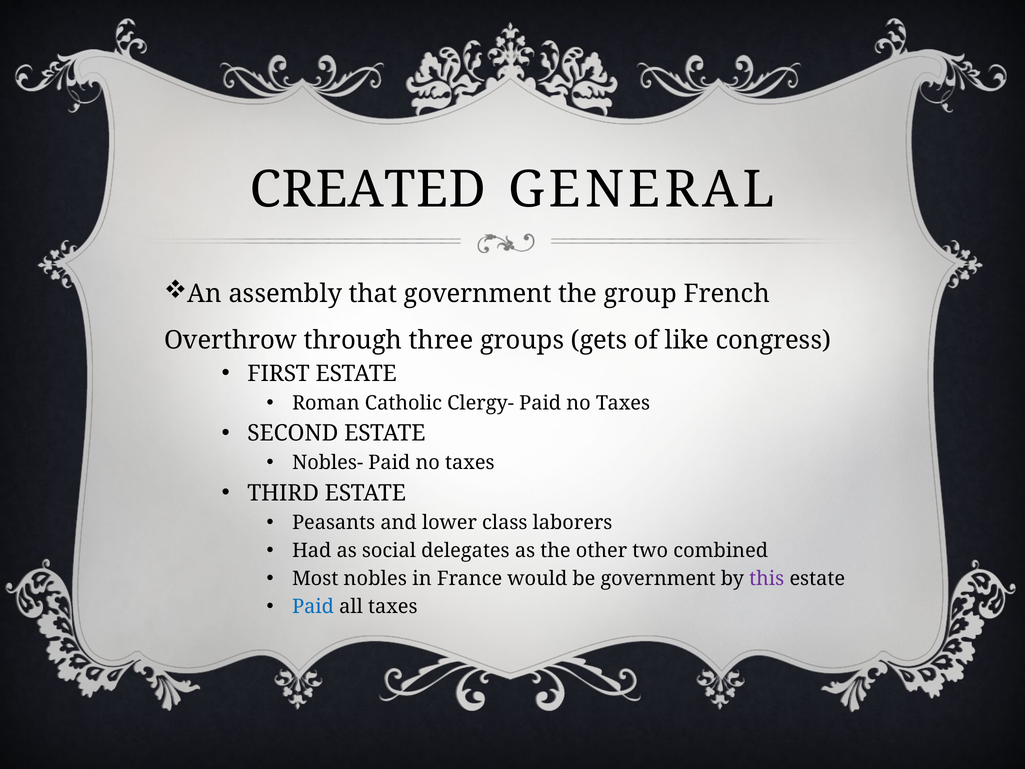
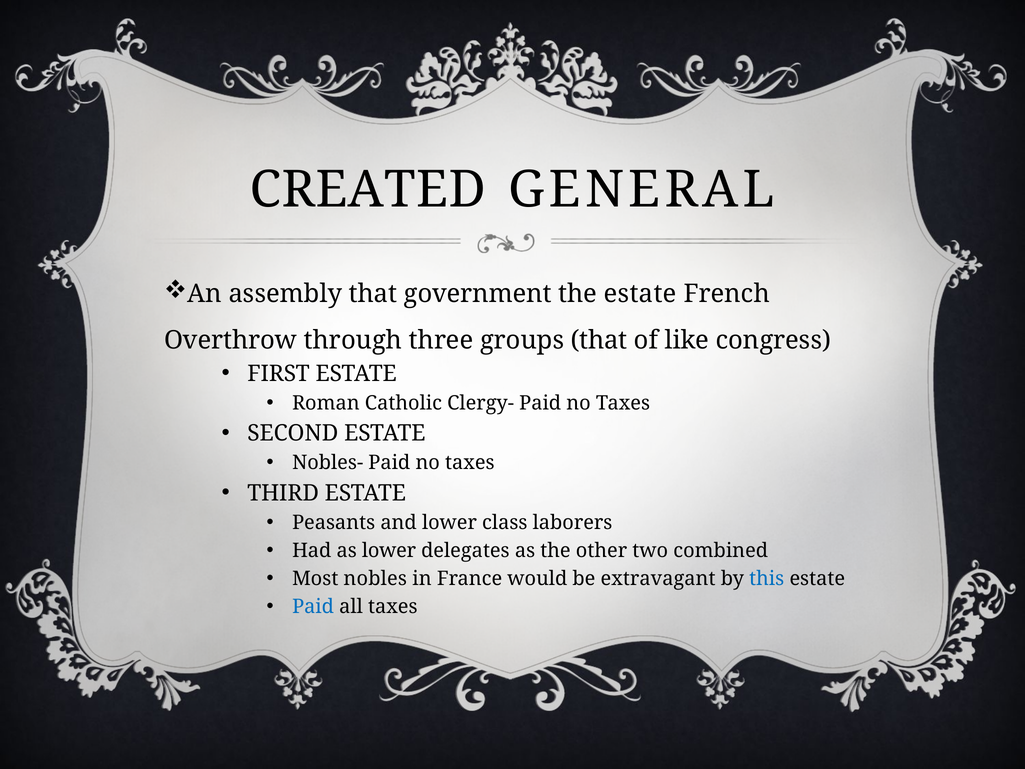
the group: group -> estate (640, 294)
groups gets: gets -> that (599, 340)
as social: social -> lower (389, 550)
be government: government -> extravagant (658, 578)
this colour: purple -> blue (767, 578)
